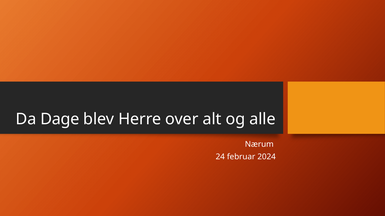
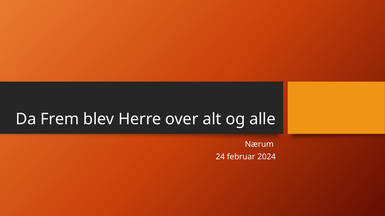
Dage: Dage -> Frem (60, 119)
